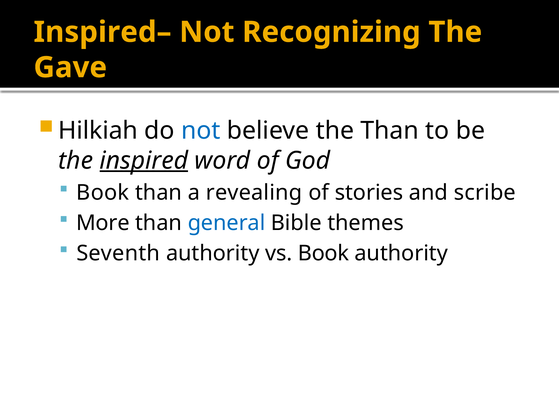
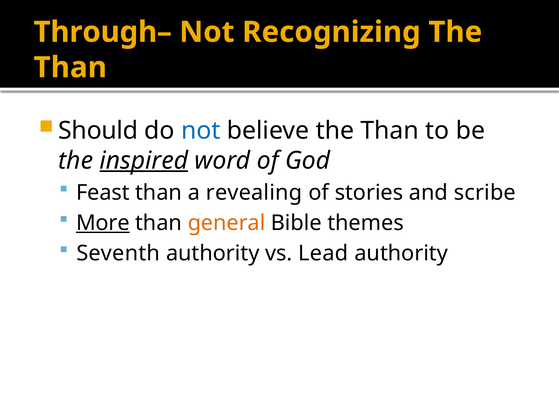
Inspired–: Inspired– -> Through– (103, 32)
Gave: Gave -> Than (70, 68)
Hilkiah: Hilkiah -> Should (98, 131)
Book: Book -> Feast (103, 193)
More underline: none -> present (103, 223)
general colour: blue -> orange (226, 223)
vs Book: Book -> Lead (323, 254)
